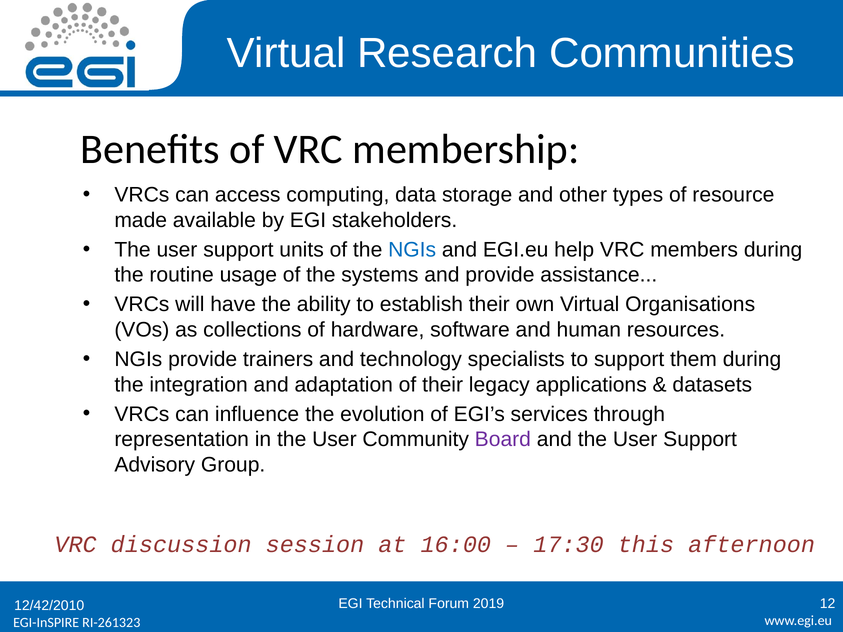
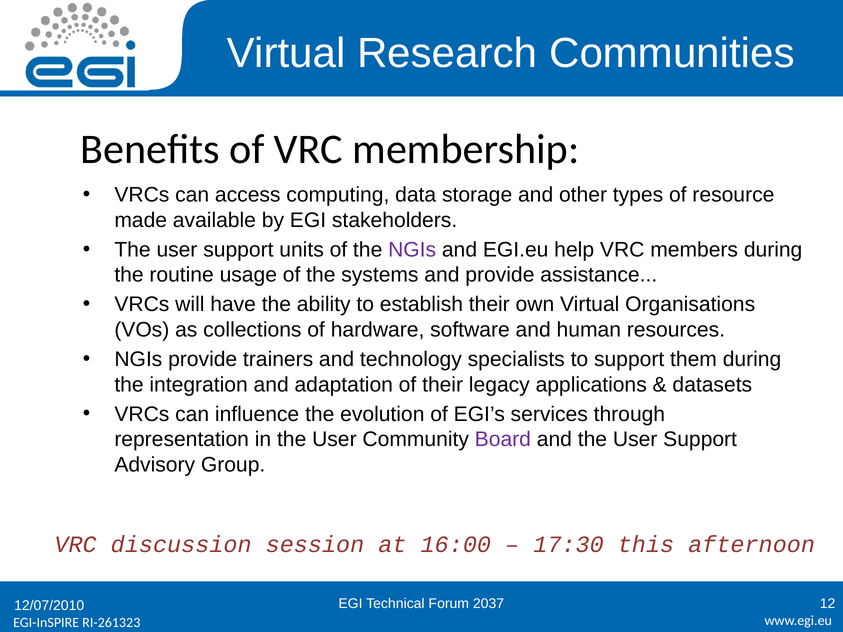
NGIs colour: blue -> purple (412, 250)
2019: 2019 -> 2037 (489, 604)
12/42/2010: 12/42/2010 -> 12/07/2010 (49, 606)
